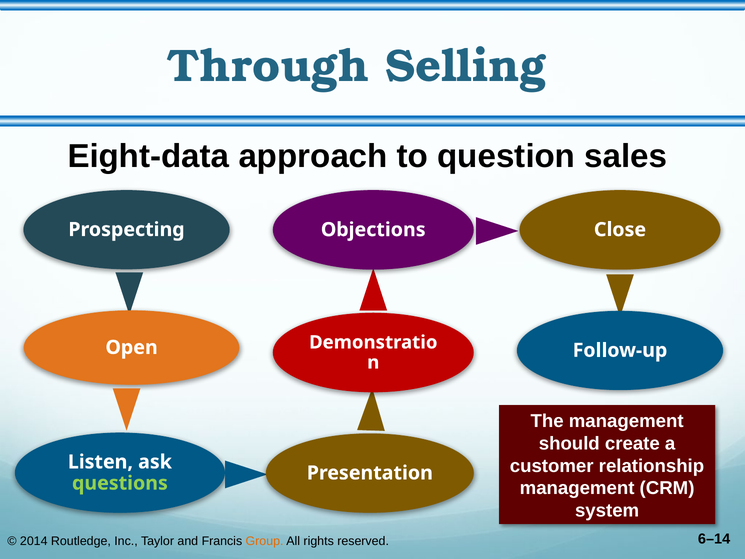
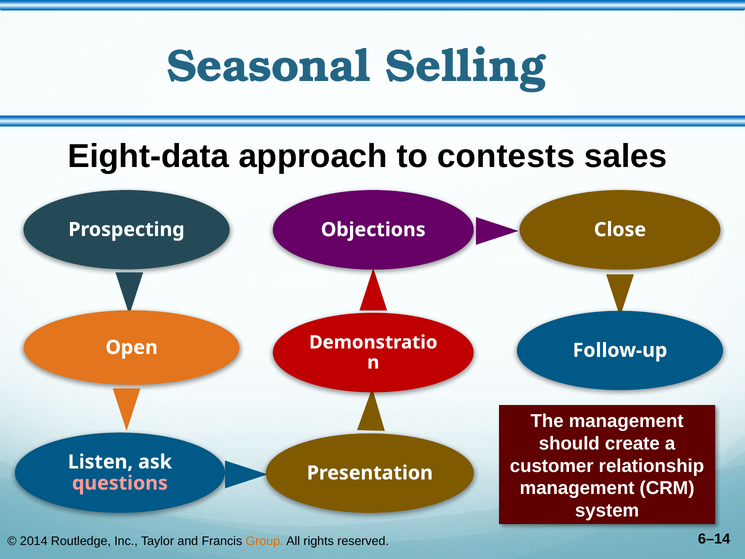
Through: Through -> Seasonal (269, 66)
question: question -> contests (506, 156)
questions colour: light green -> pink (120, 483)
